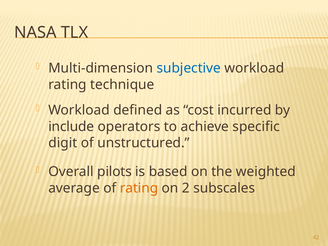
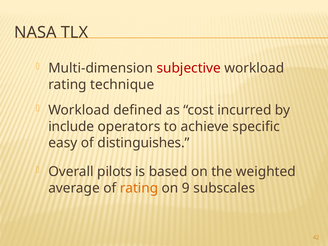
subjective colour: blue -> red (189, 68)
digit: digit -> easy (63, 143)
unstructured: unstructured -> distinguishes (144, 143)
2: 2 -> 9 (186, 188)
